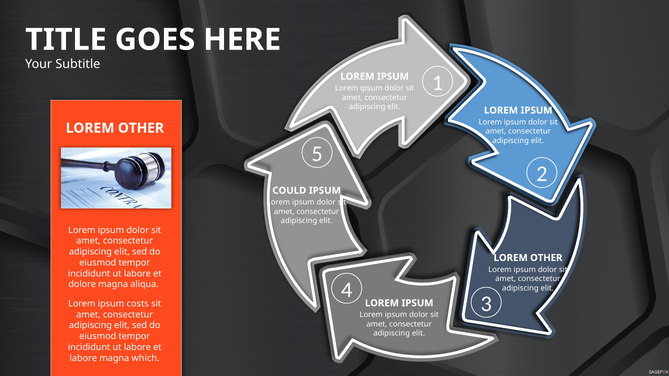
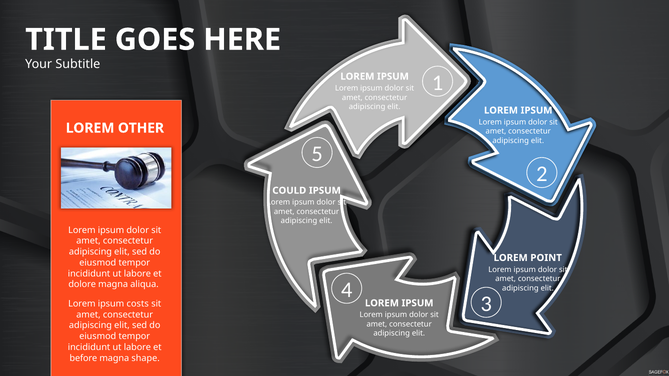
OTHER: OTHER -> POINT (546, 258)
labore: labore -> before (83, 358)
which: which -> shape (146, 358)
